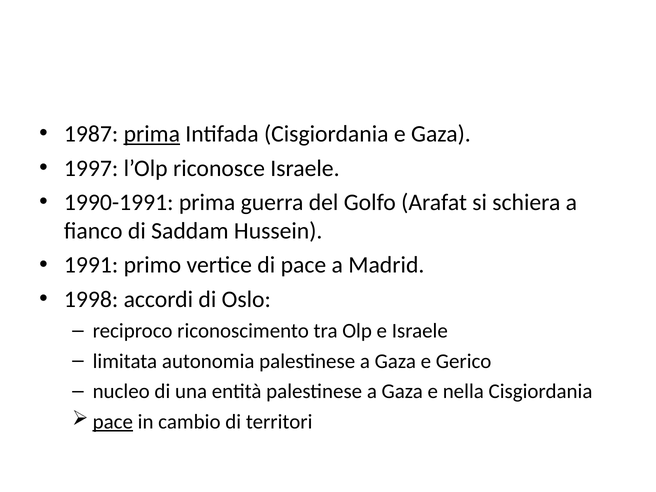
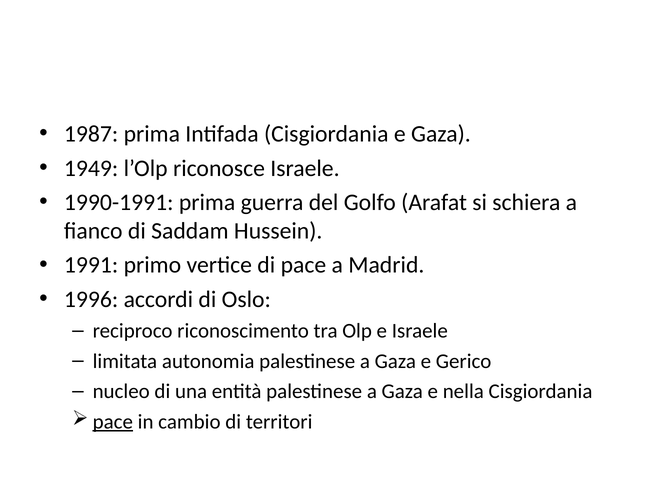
prima underline: present -> none (152, 134)
1997: 1997 -> 1949 (91, 168)
1998: 1998 -> 1996 (91, 299)
